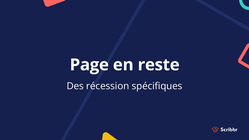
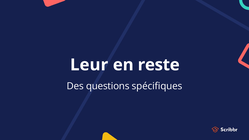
Page: Page -> Leur (89, 65)
récession: récession -> questions (108, 86)
